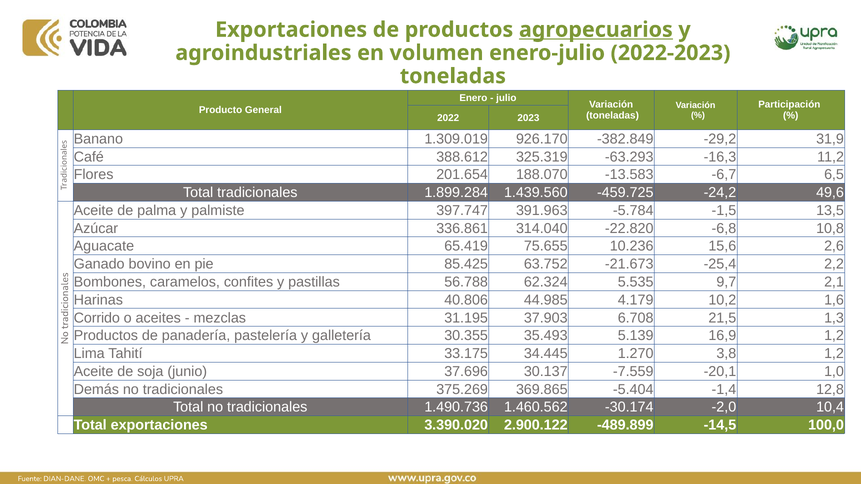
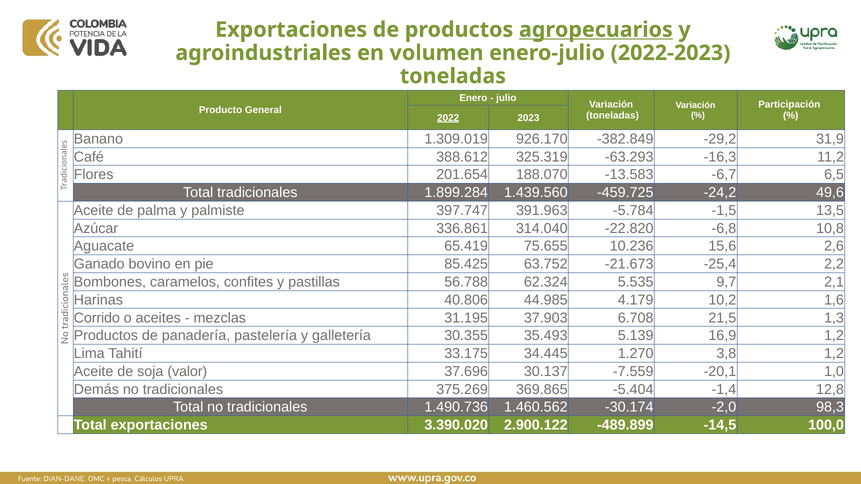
2022 underline: none -> present (448, 118)
junio: junio -> valor (187, 372)
10,4: 10,4 -> 98,3 (830, 408)
